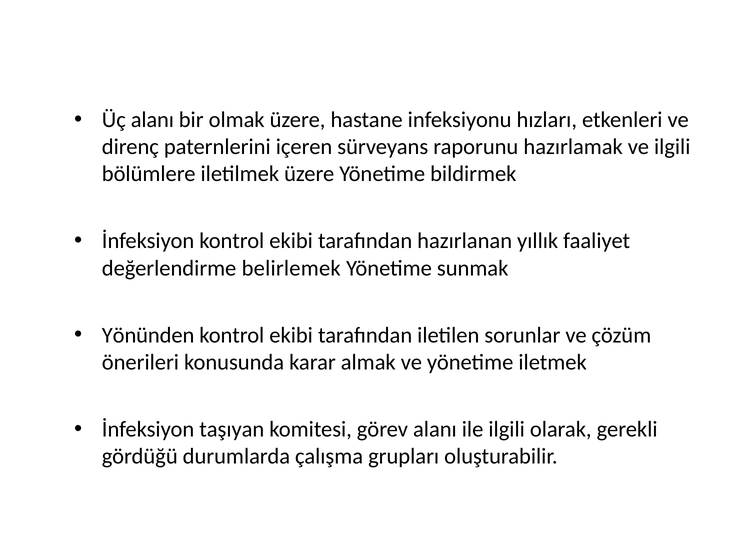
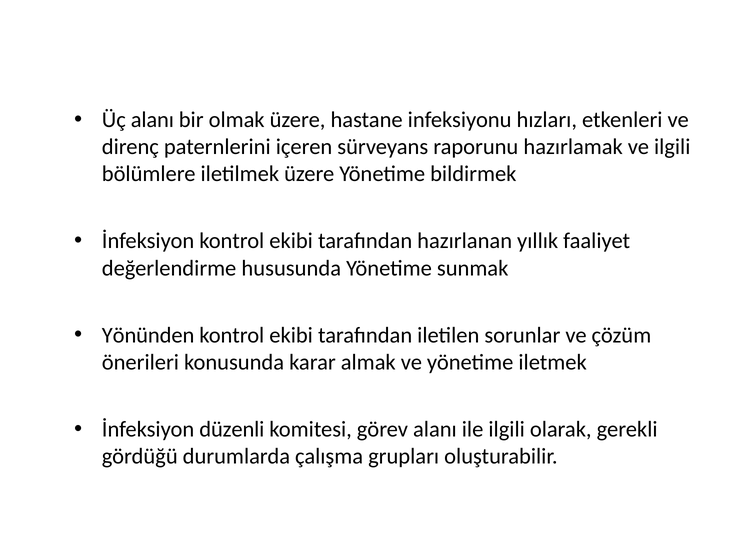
belirlemek: belirlemek -> hususunda (291, 268)
taşıyan: taşıyan -> düzenli (232, 430)
